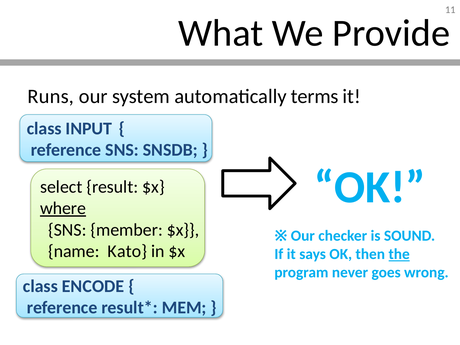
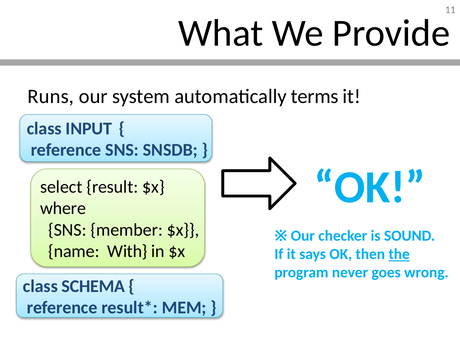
where underline: present -> none (63, 208)
Kato: Kato -> With (127, 251)
ENCODE: ENCODE -> SCHEMA (93, 286)
